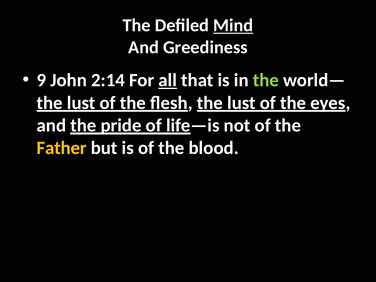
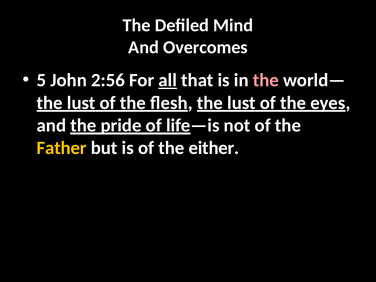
Mind underline: present -> none (233, 25)
Greediness: Greediness -> Overcomes (205, 47)
9: 9 -> 5 (41, 80)
2:14: 2:14 -> 2:56 (108, 80)
the colour: light green -> pink (266, 80)
blood: blood -> either (214, 148)
